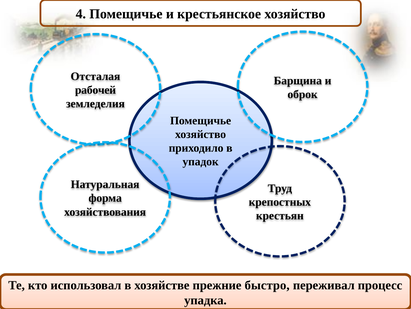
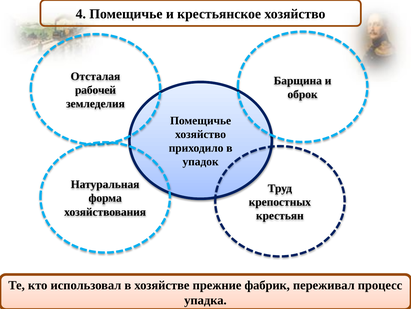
быстро: быстро -> фабрик (267, 285)
